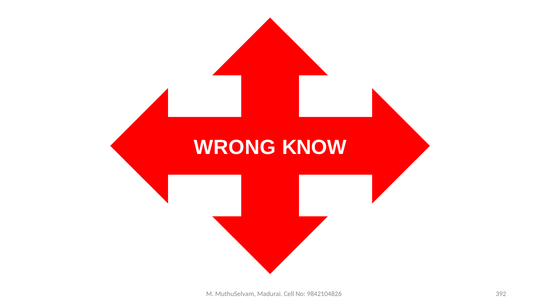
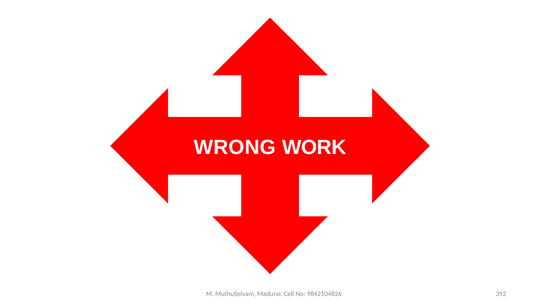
KNOW: KNOW -> WORK (314, 147)
